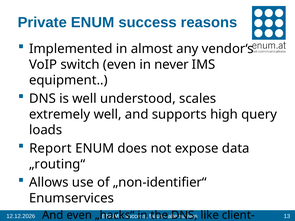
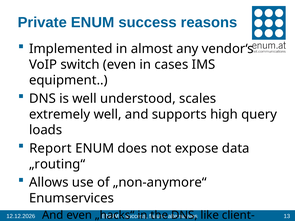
never: never -> cases (171, 65)
„non-identifier“: „non-identifier“ -> „non-anymore“ (160, 183)
